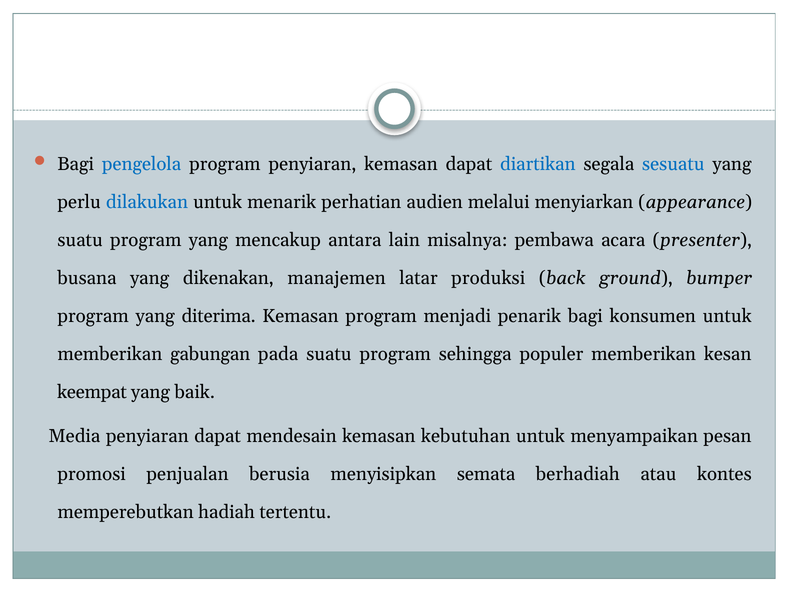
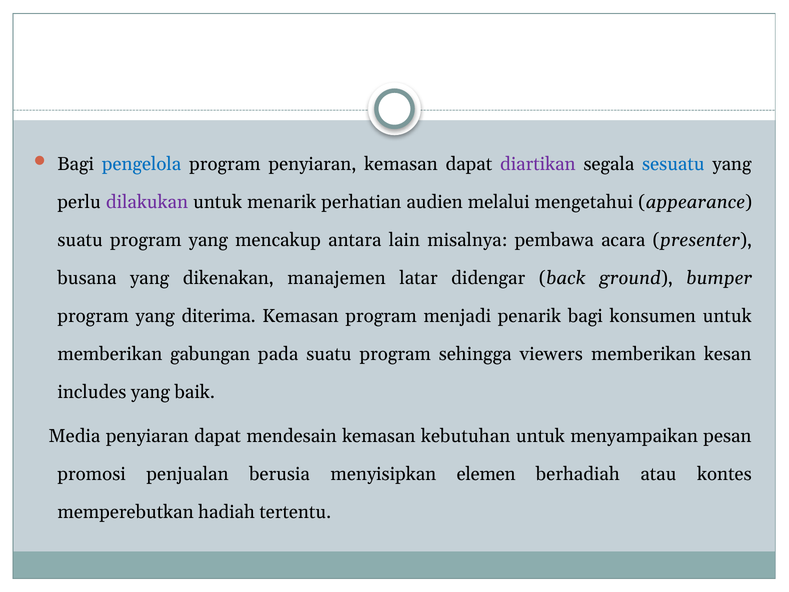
diartikan colour: blue -> purple (538, 164)
dilakukan colour: blue -> purple (147, 202)
menyiarkan: menyiarkan -> mengetahui (584, 202)
produksi: produksi -> didengar (488, 278)
populer: populer -> viewers (551, 354)
keempat: keempat -> includes (92, 392)
semata: semata -> elemen (486, 474)
